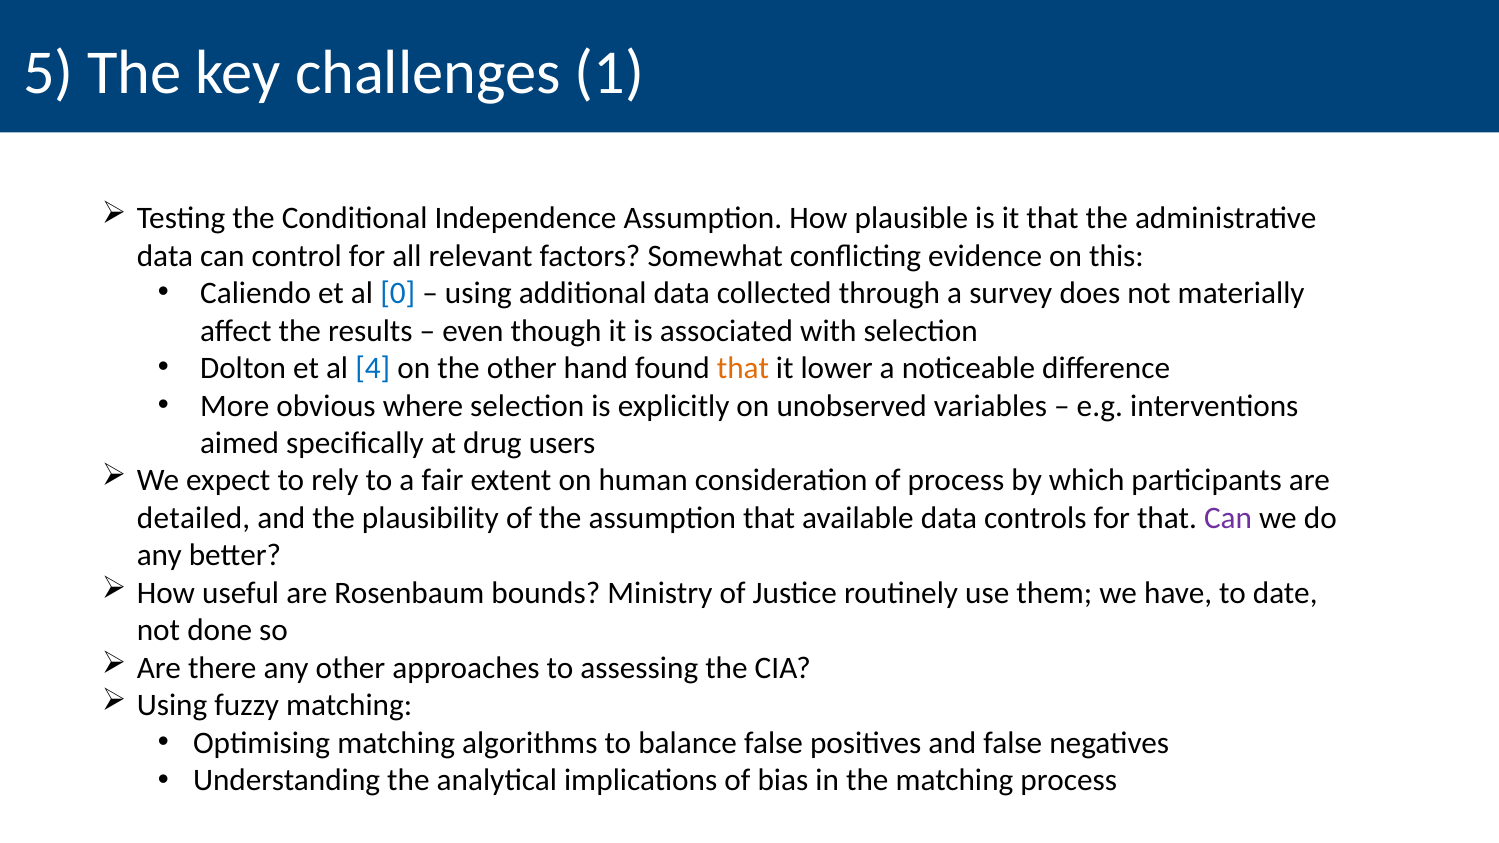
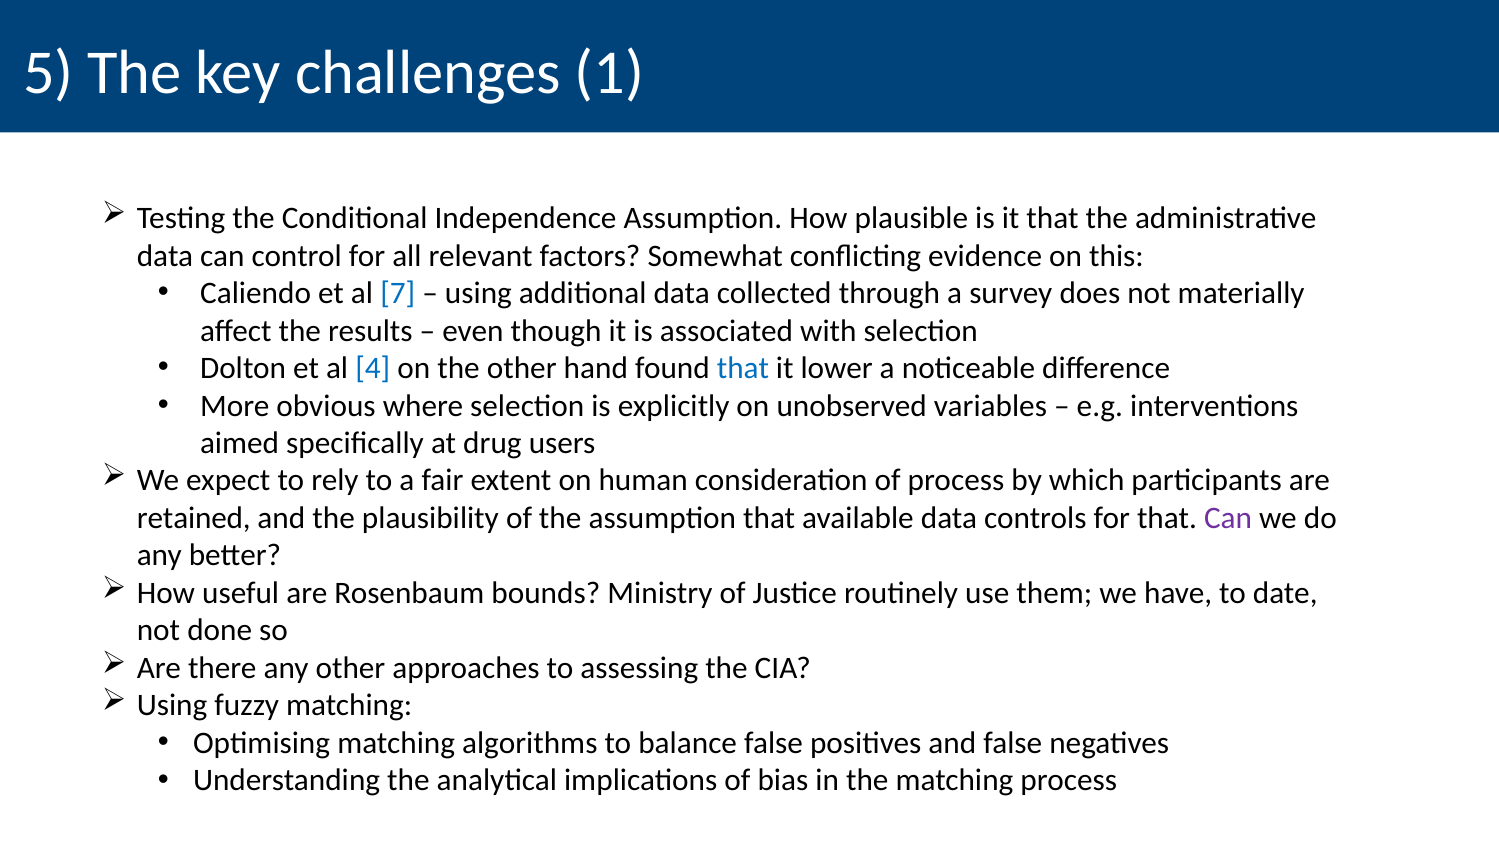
0: 0 -> 7 (398, 293)
that colour: orange -> blue (743, 368)
detailed: detailed -> retained (194, 518)
